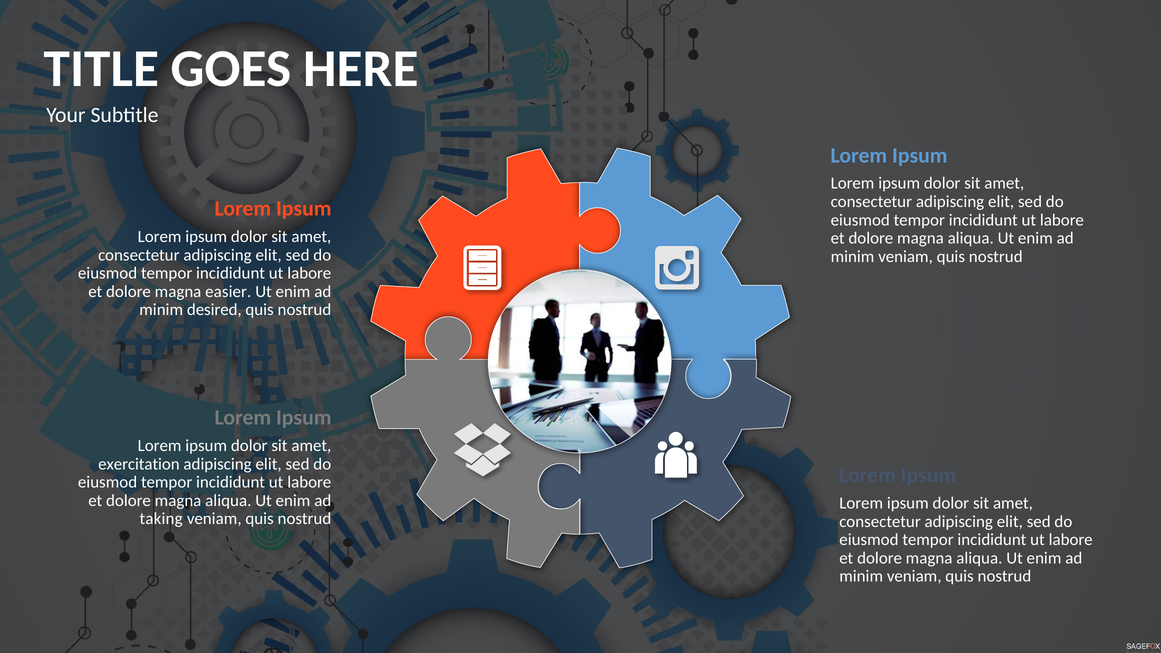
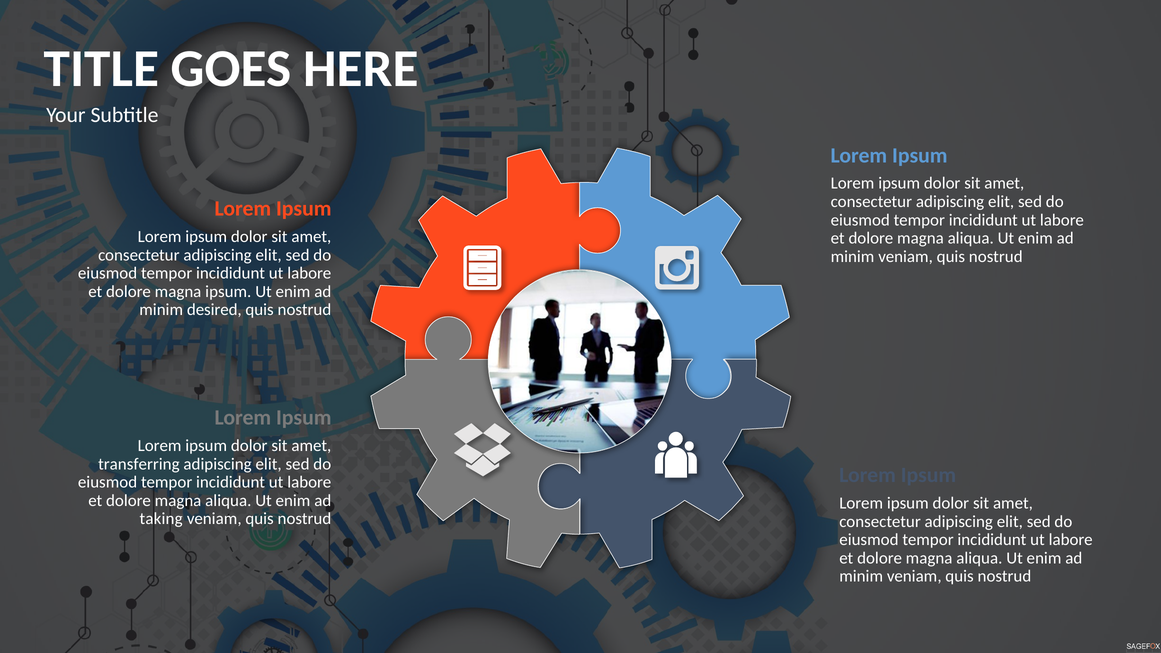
magna easier: easier -> ipsum (228, 292)
exercitation: exercitation -> transferring (139, 464)
